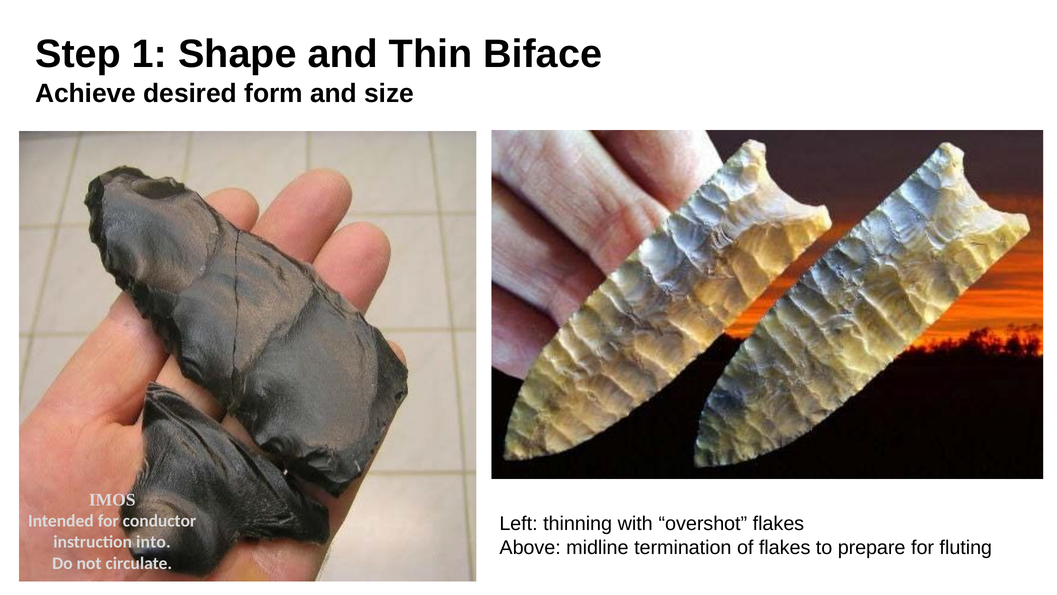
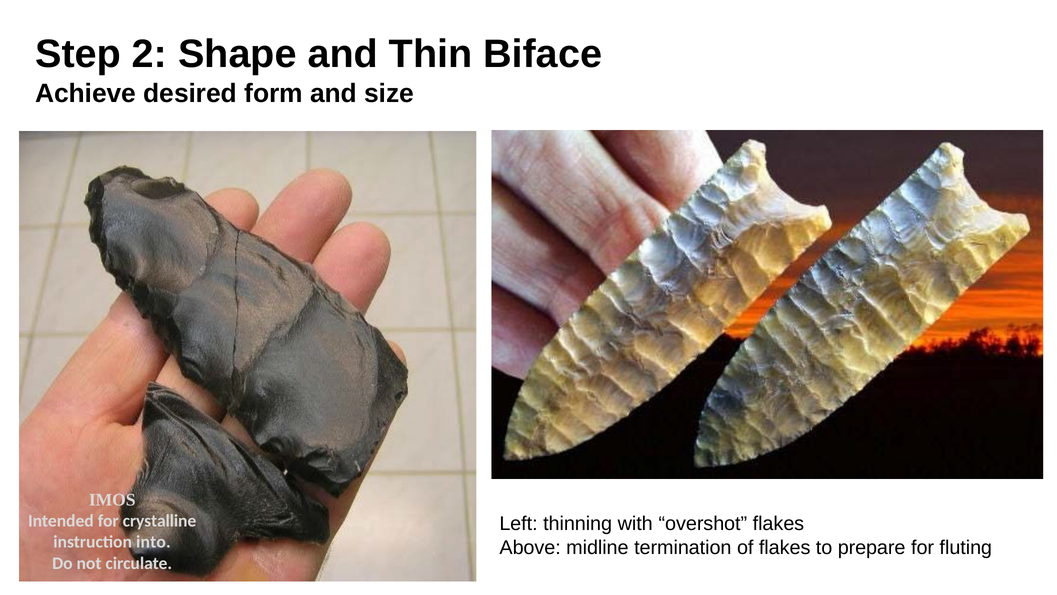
1: 1 -> 2 (150, 54)
conductor: conductor -> crystalline (159, 521)
